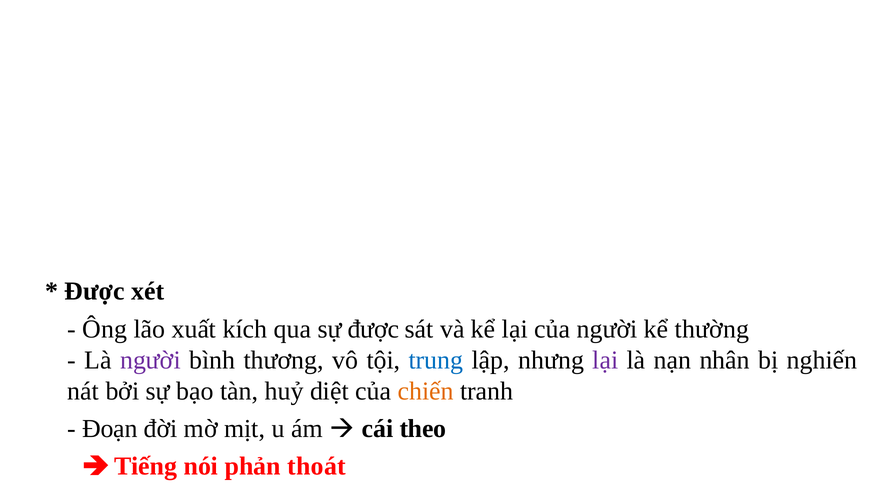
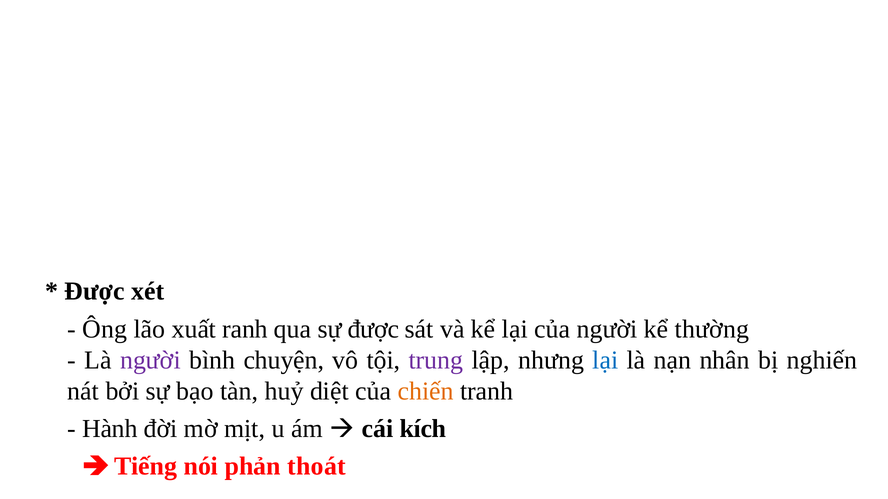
kích: kích -> ranh (245, 330)
thương: thương -> chuyện (284, 361)
trung colour: blue -> purple (436, 361)
lại colour: purple -> blue (605, 361)
Đoạn: Đoạn -> Hành (110, 429)
theo: theo -> kích (423, 429)
